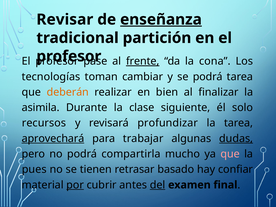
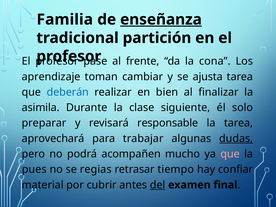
Revisar: Revisar -> Familia (65, 19)
frente underline: present -> none (143, 61)
tecnologías: tecnologías -> aprendizaje (51, 77)
se podrá: podrá -> ajusta (208, 77)
deberán colour: orange -> blue (68, 92)
recursos: recursos -> preparar (44, 123)
profundizar: profundizar -> responsable (168, 123)
aprovechará underline: present -> none (53, 139)
compartirla: compartirla -> acompañen (131, 154)
tienen: tienen -> regias (96, 169)
basado: basado -> tiempo (176, 169)
por underline: present -> none (75, 185)
